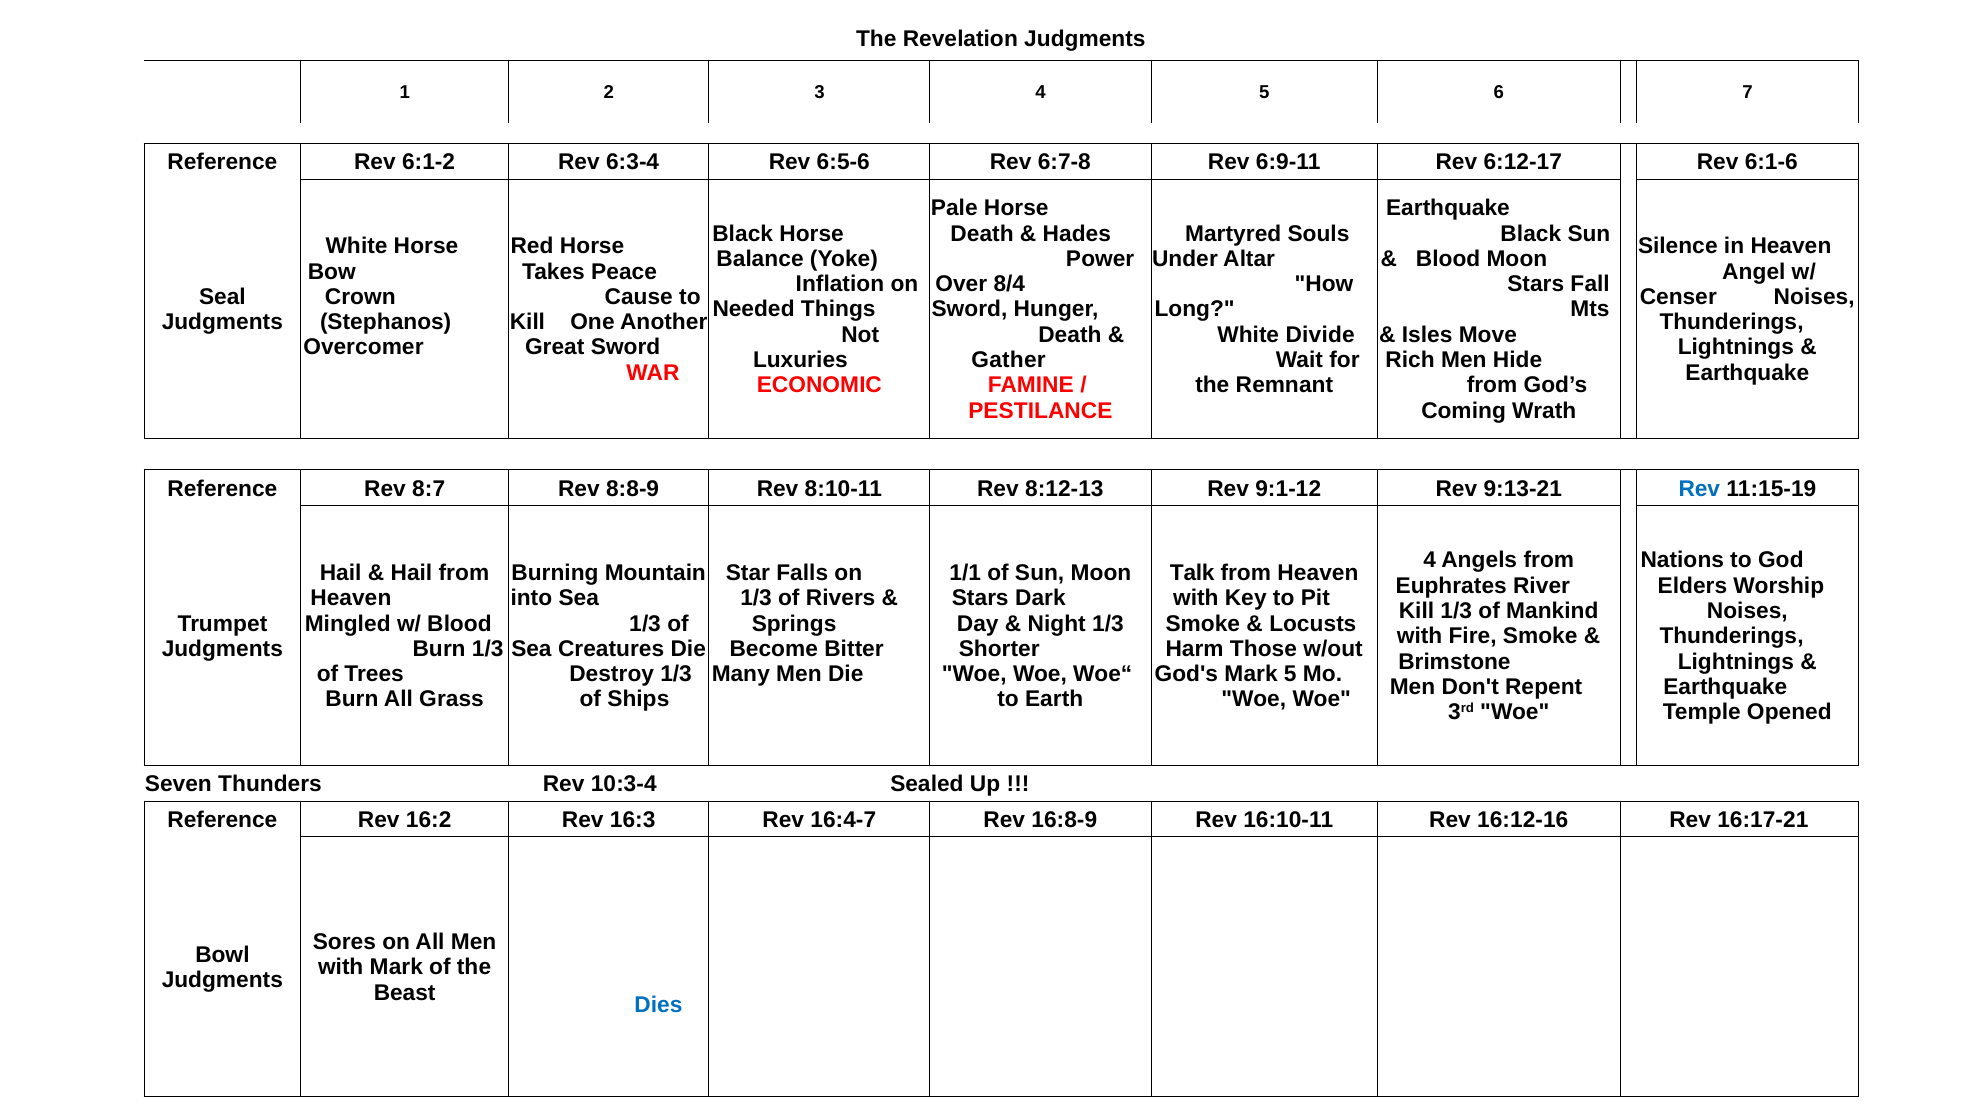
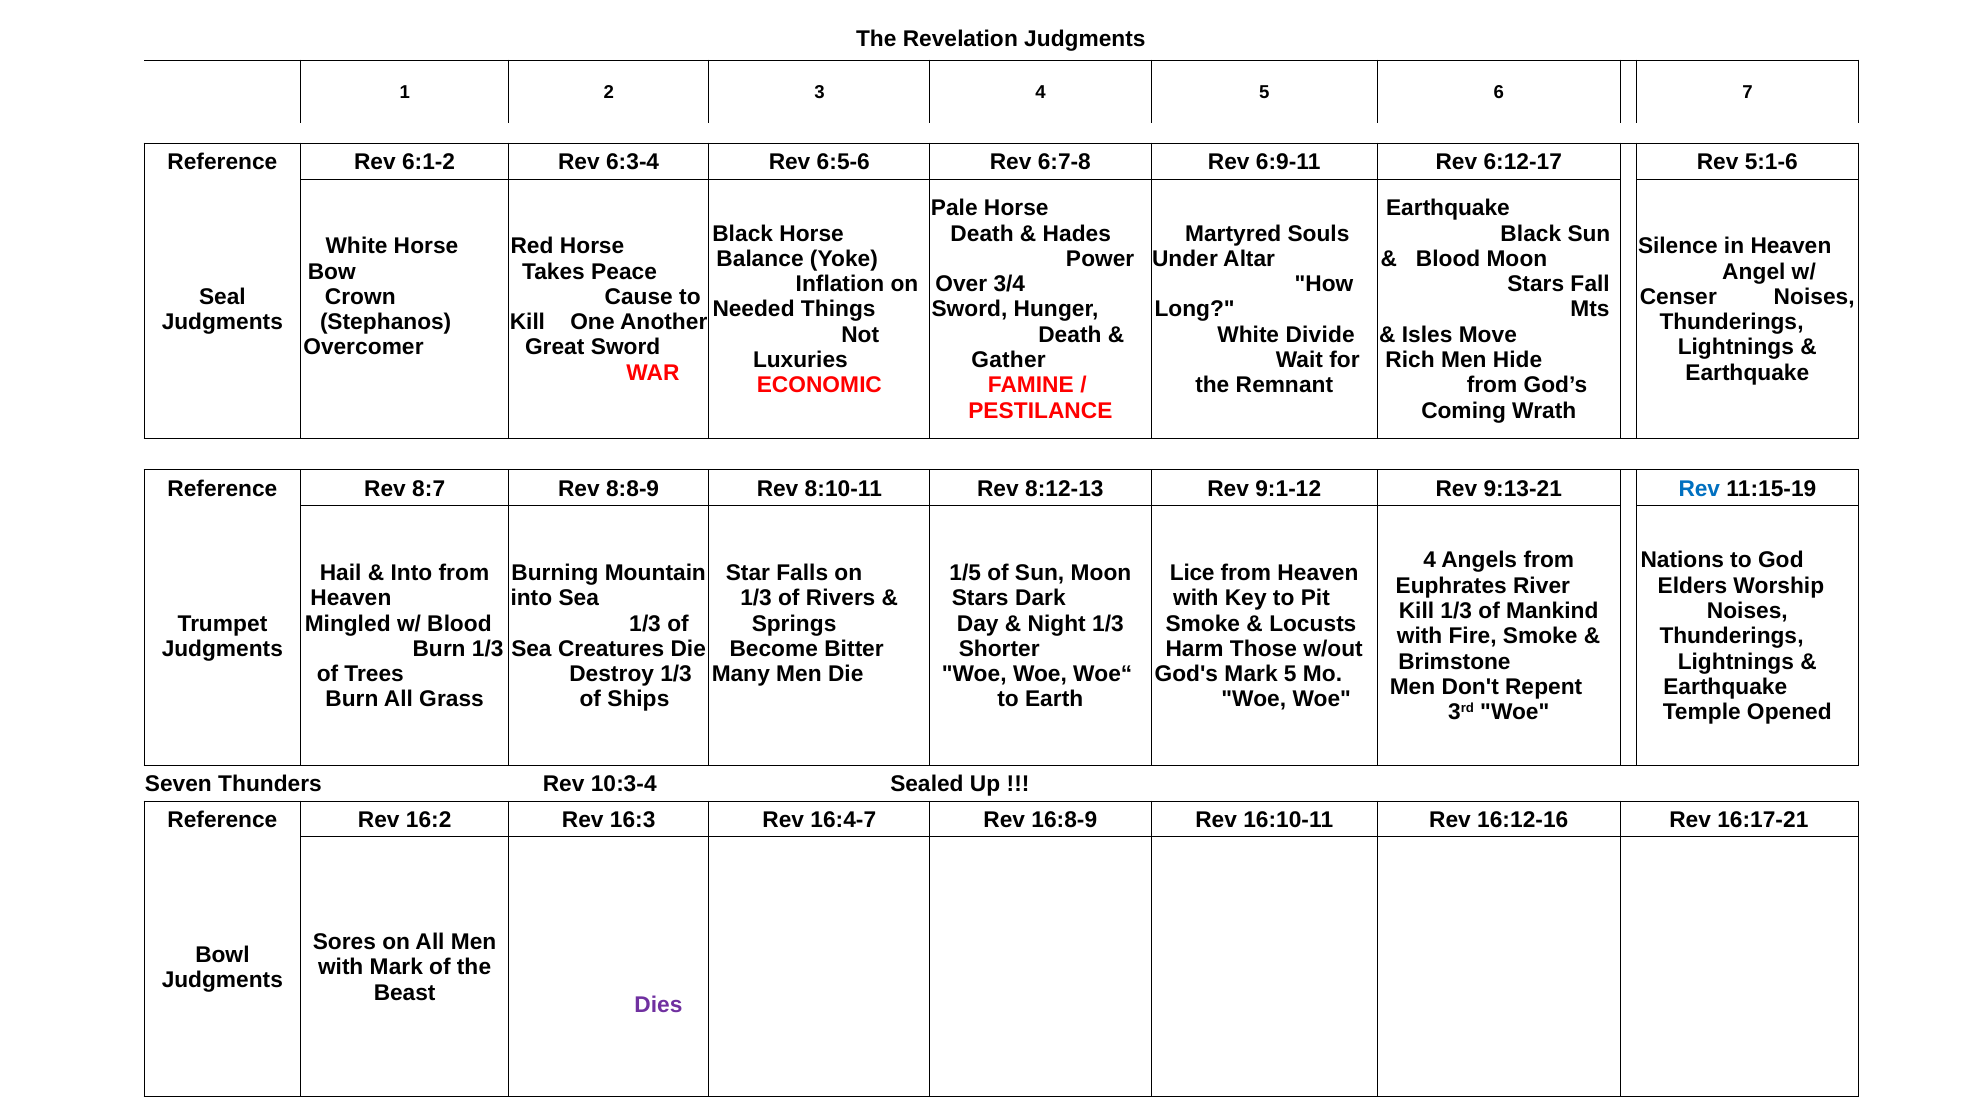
6:1-6: 6:1-6 -> 5:1-6 (1771, 162)
8/4: 8/4 -> 3/4 (1009, 284)
Hail: Hail -> Into (411, 573)
1/1: 1/1 -> 1/5 (965, 573)
Talk: Talk -> Lice (1192, 573)
Dies colour: blue -> purple (658, 1005)
